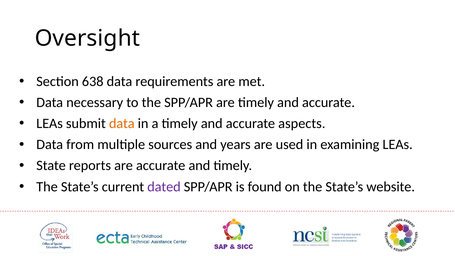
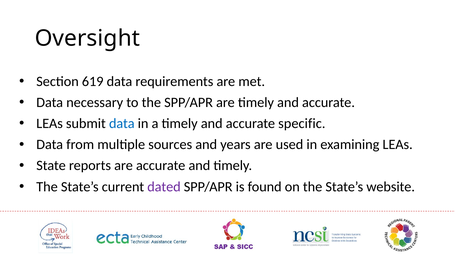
638: 638 -> 619 (93, 81)
data colour: orange -> blue (122, 123)
aspects: aspects -> specific (302, 123)
